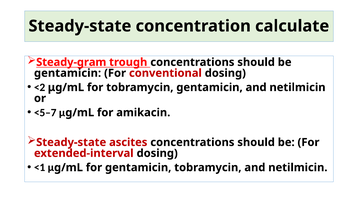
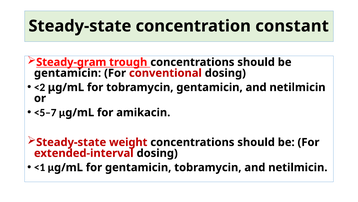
calculate: calculate -> constant (292, 26)
ascites: ascites -> weight (128, 142)
